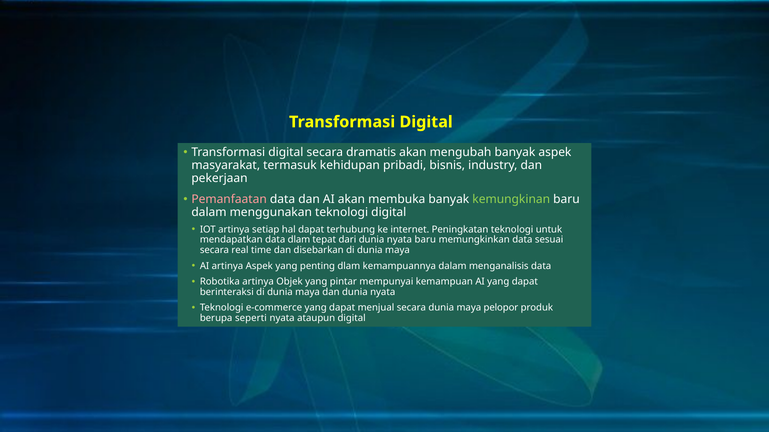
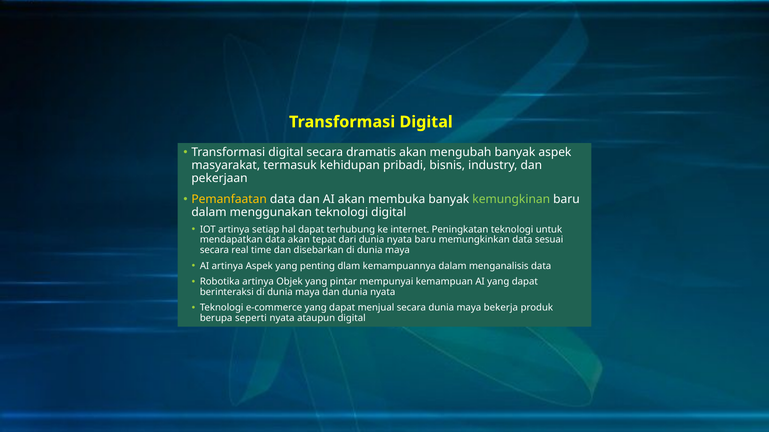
Pemanfaatan colour: pink -> yellow (229, 200)
data dlam: dlam -> akan (299, 240)
pelopor: pelopor -> bekerja (501, 308)
